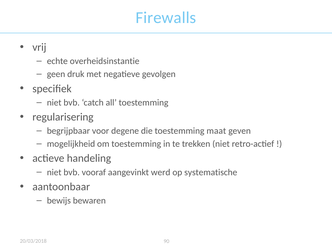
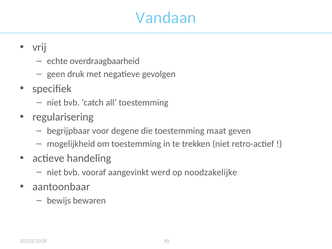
Firewalls: Firewalls -> Vandaan (166, 18)
overheidsinstantie: overheidsinstantie -> overdraagbaarheid (105, 61)
systematische: systematische -> noodzakelijke (211, 172)
